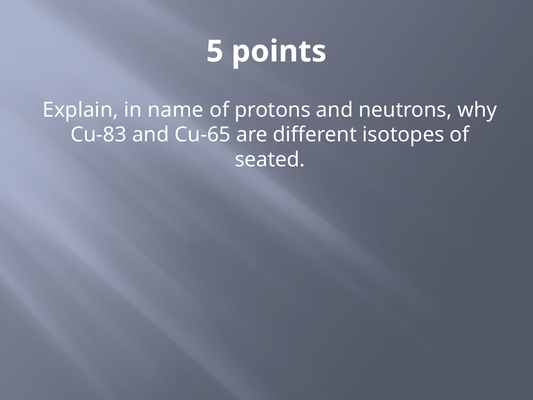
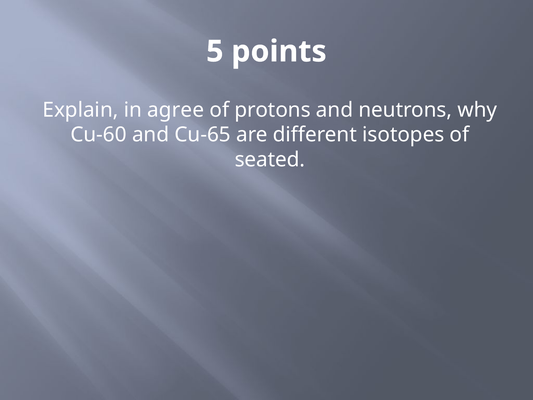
name: name -> agree (176, 110)
Cu-83: Cu-83 -> Cu-60 (99, 135)
